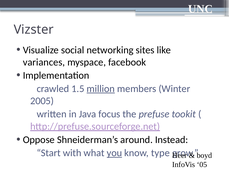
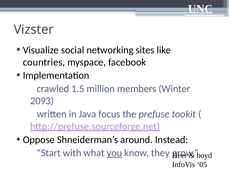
variances: variances -> countries (44, 62)
million underline: present -> none (101, 89)
2005: 2005 -> 2093 (42, 101)
type: type -> they (160, 153)
